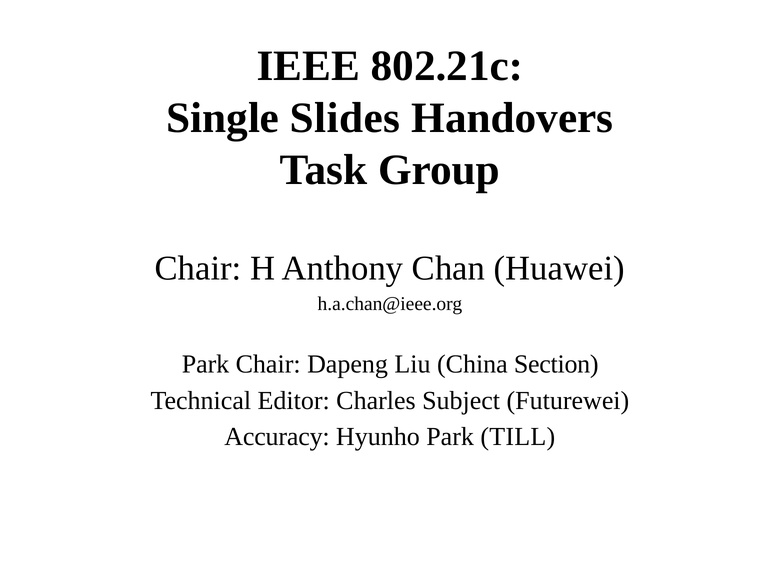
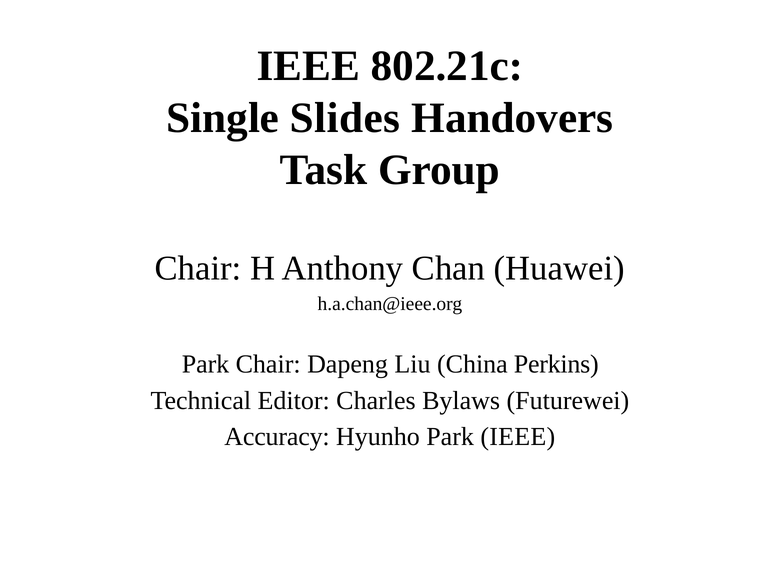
Section: Section -> Perkins (556, 364)
Subject: Subject -> Bylaws (461, 400)
Park TILL: TILL -> IEEE (518, 437)
